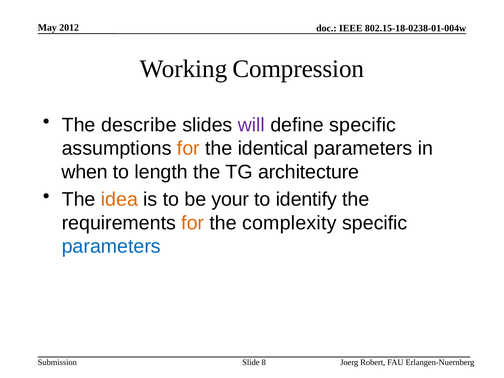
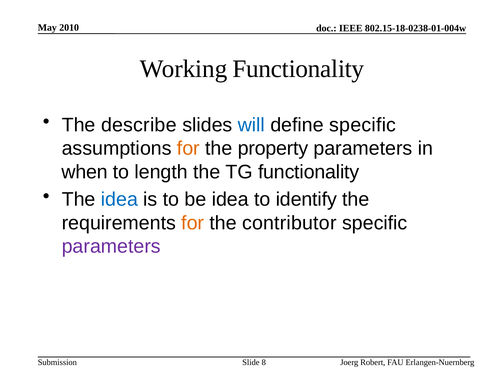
2012: 2012 -> 2010 (69, 28)
Working Compression: Compression -> Functionality (298, 69)
will colour: purple -> blue (251, 125)
identical: identical -> property (273, 148)
TG architecture: architecture -> functionality (309, 172)
idea colour: orange -> blue (119, 199)
be your: your -> idea (230, 199)
complexity: complexity -> contributor (289, 223)
parameters colour: blue -> purple (111, 246)
